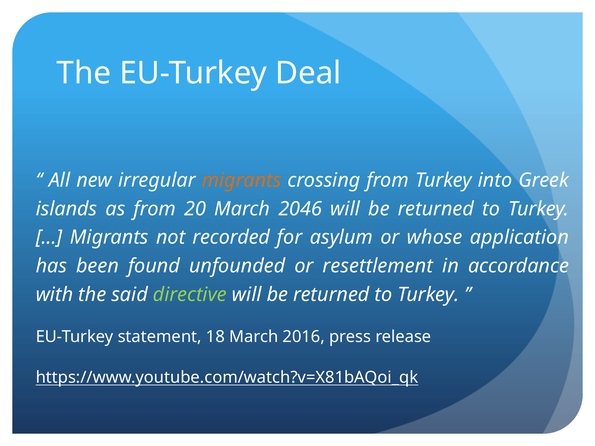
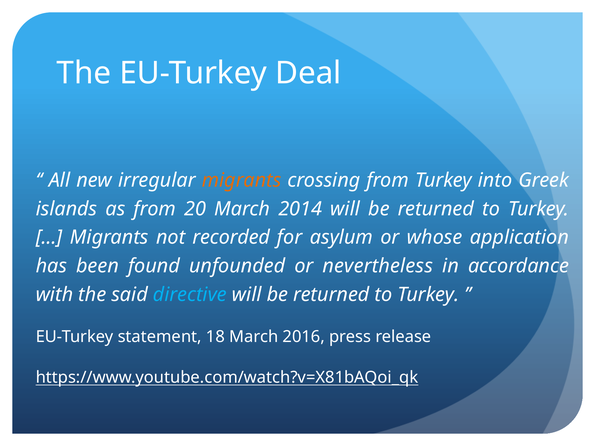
2046: 2046 -> 2014 (300, 209)
resettlement: resettlement -> nevertheless (378, 266)
directive colour: light green -> light blue (190, 295)
